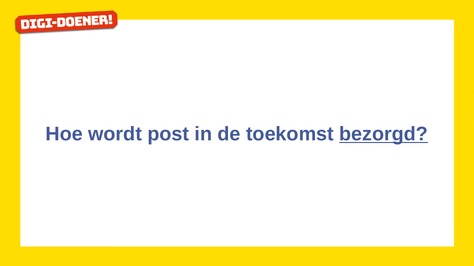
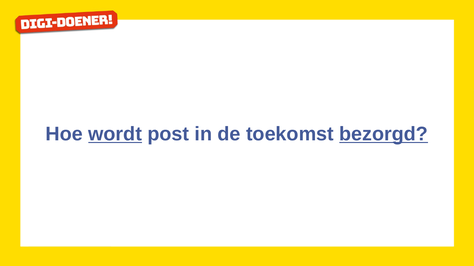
wordt underline: none -> present (115, 134)
